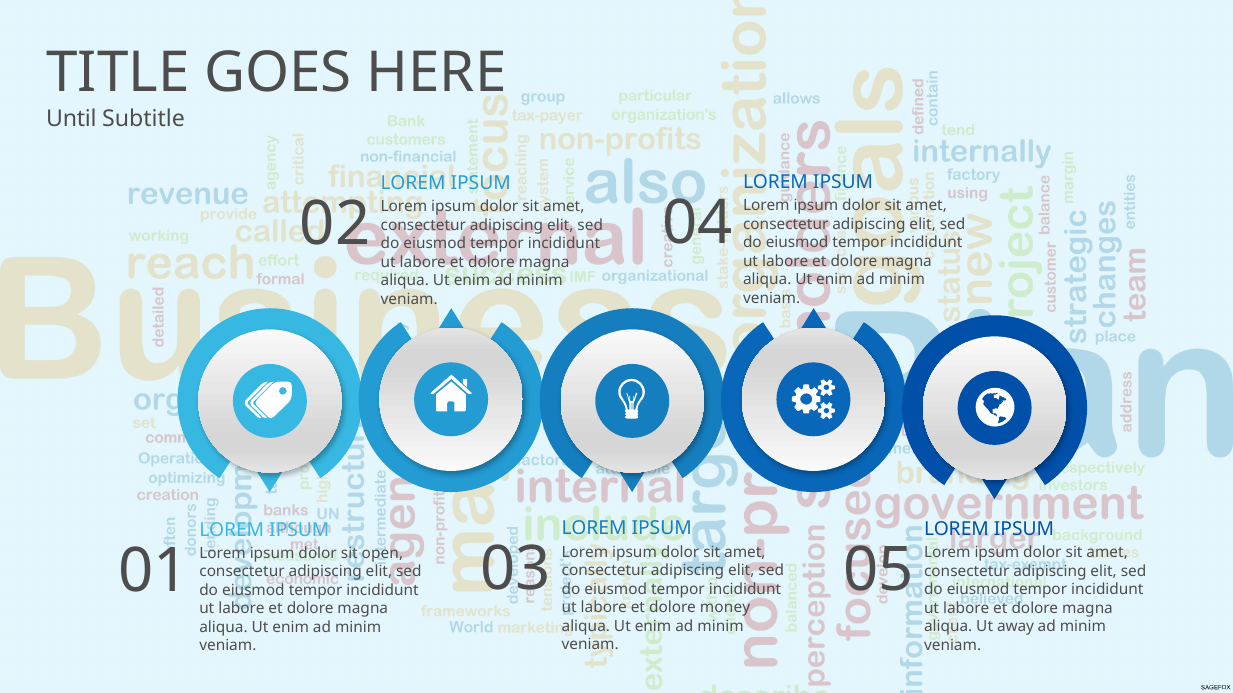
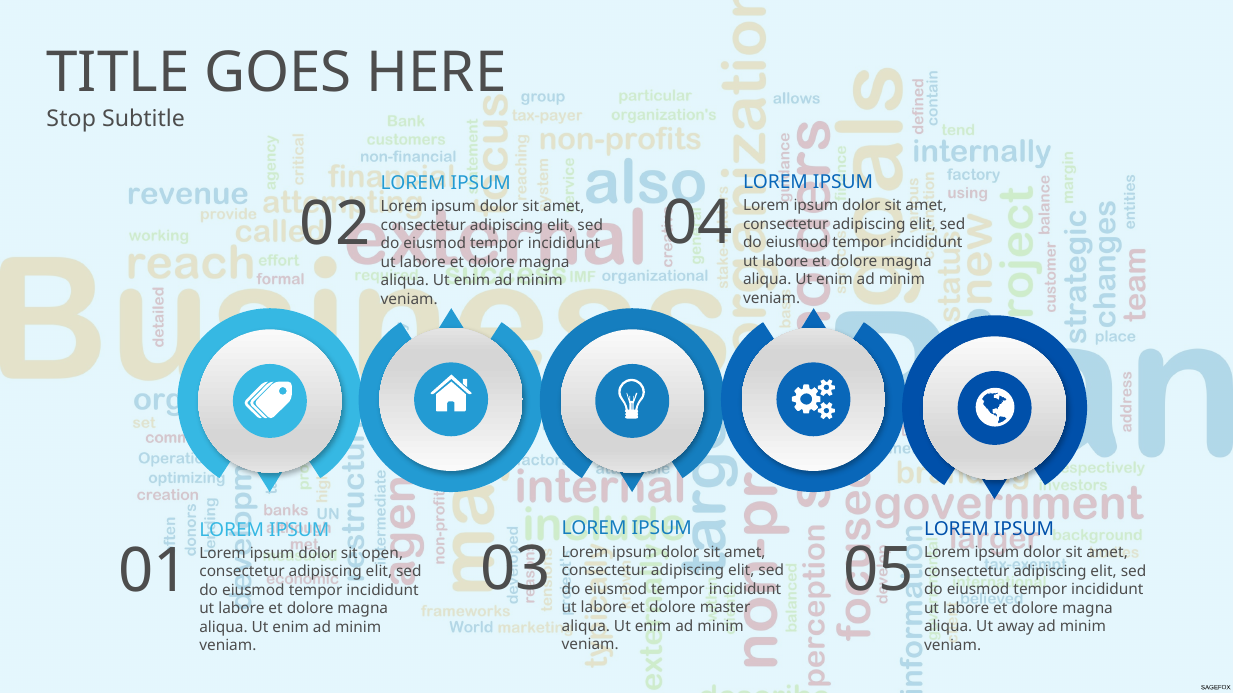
Until: Until -> Stop (71, 119)
money: money -> master (725, 608)
